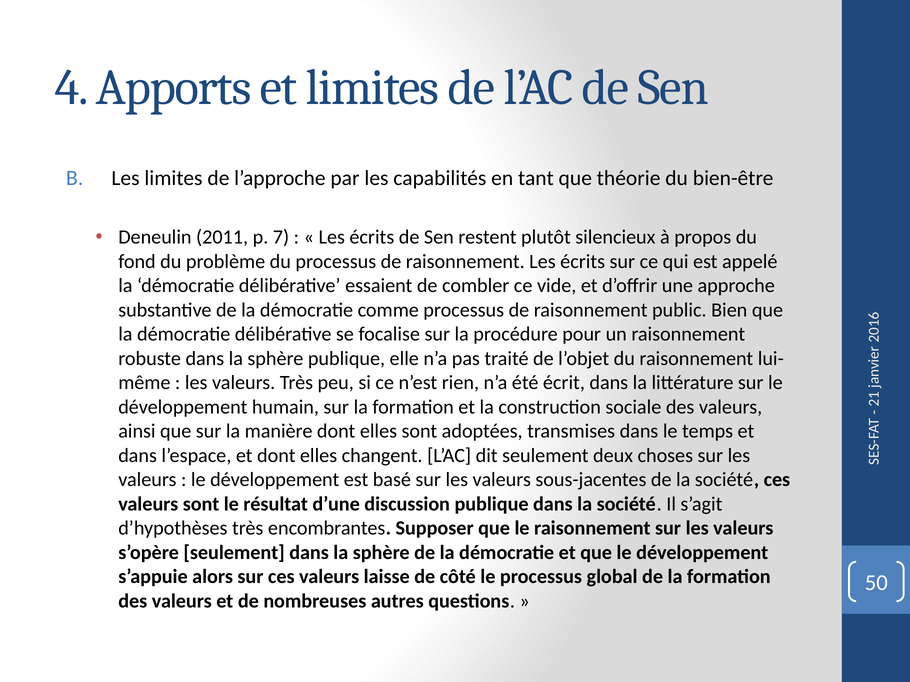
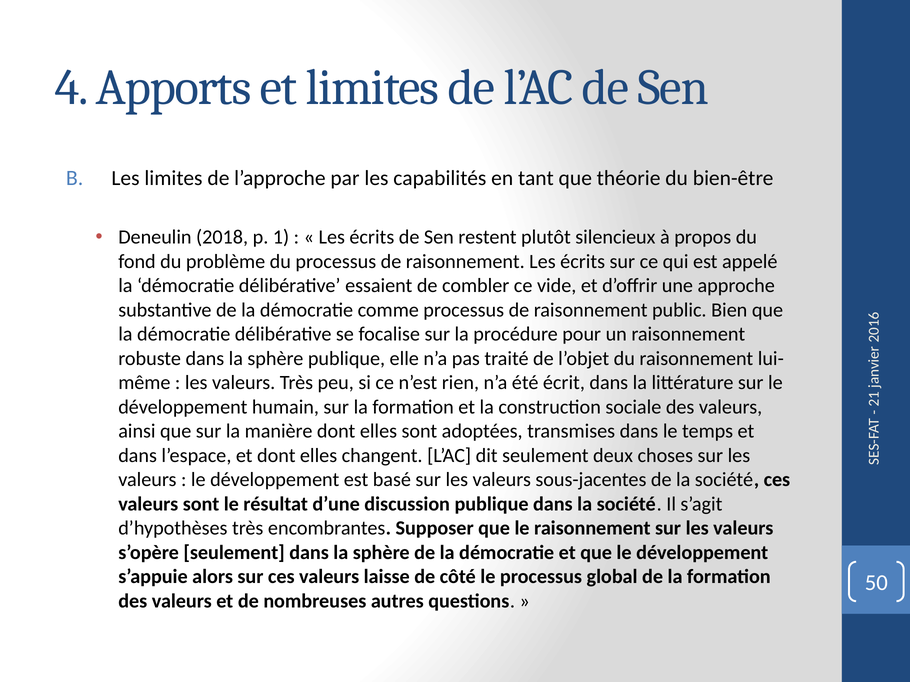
2011: 2011 -> 2018 (222, 237)
p 7: 7 -> 1 (281, 237)
